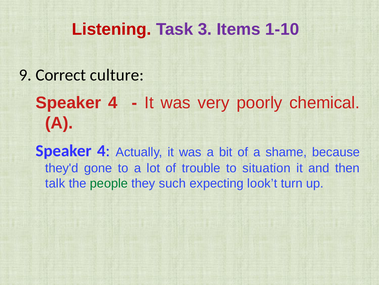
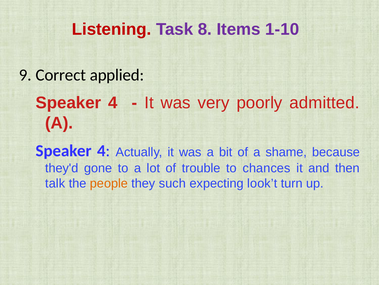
3: 3 -> 8 (205, 29)
culture: culture -> applied (117, 75)
chemical: chemical -> admitted (324, 103)
situation: situation -> chances (267, 168)
people colour: green -> orange (109, 183)
